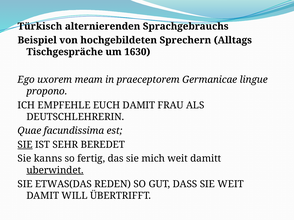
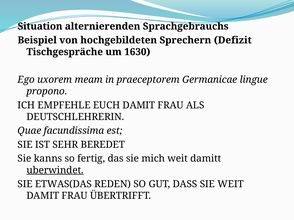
Türkisch: Türkisch -> Situation (40, 26)
Alltags: Alltags -> Defizit (233, 40)
SIE underline: present -> none (25, 145)
WILL: WILL -> FRAU (75, 196)
